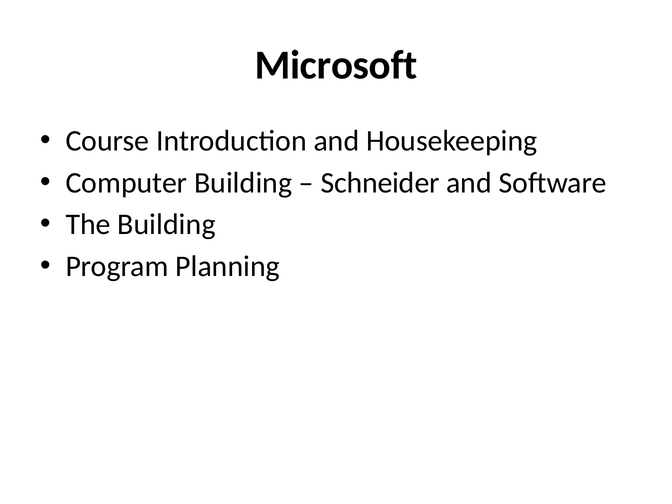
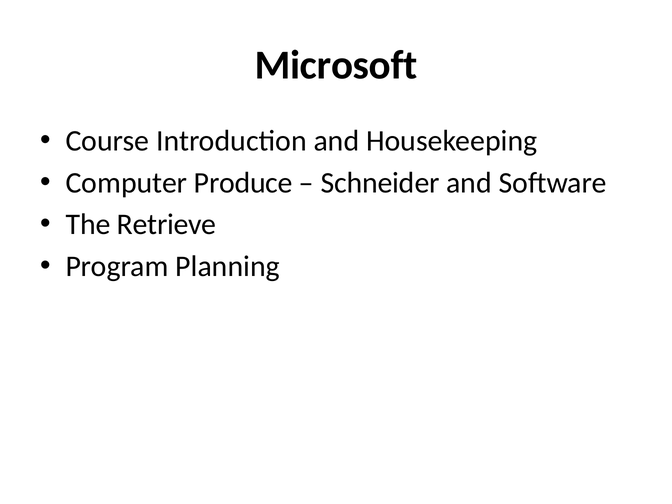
Computer Building: Building -> Produce (243, 183)
The Building: Building -> Retrieve (167, 225)
